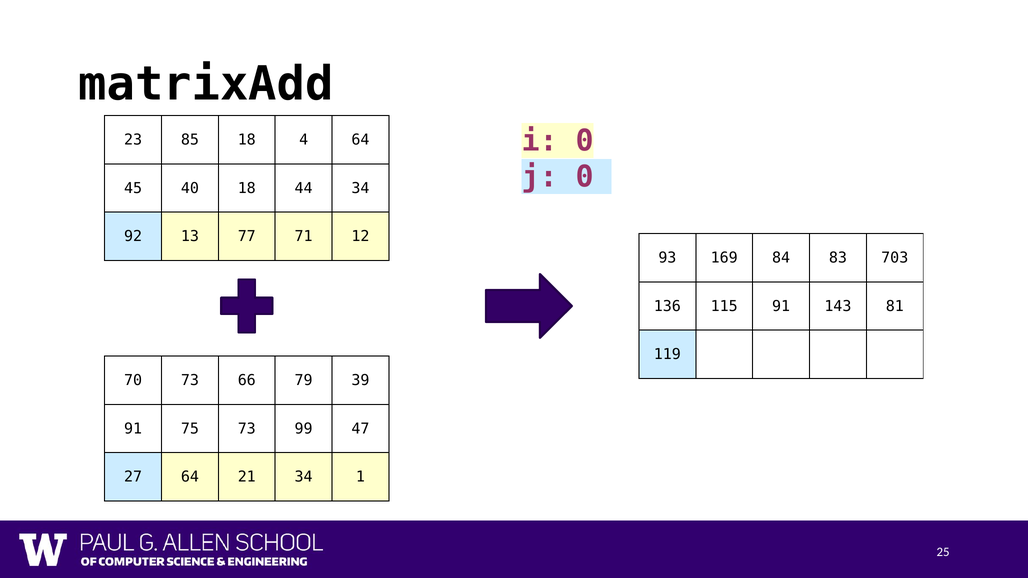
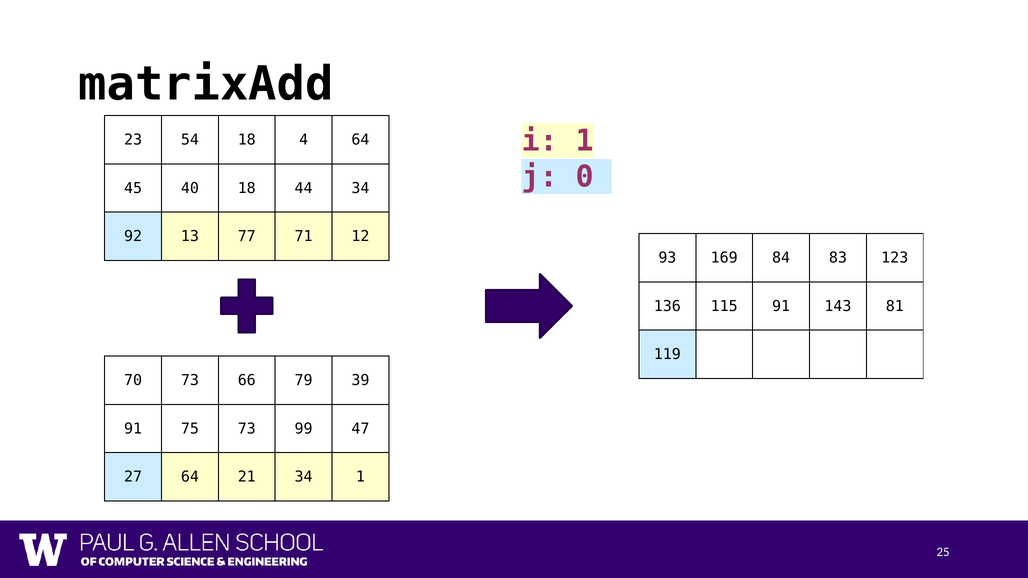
i 0: 0 -> 1 (585, 141)
85: 85 -> 54 (190, 140)
703: 703 -> 123 (895, 258)
